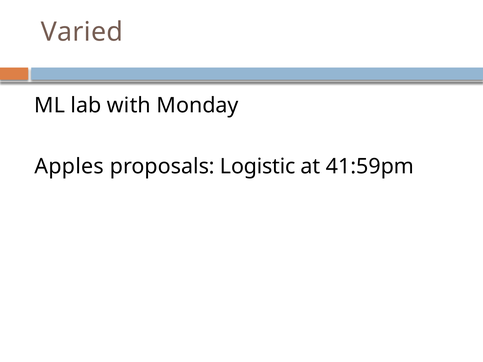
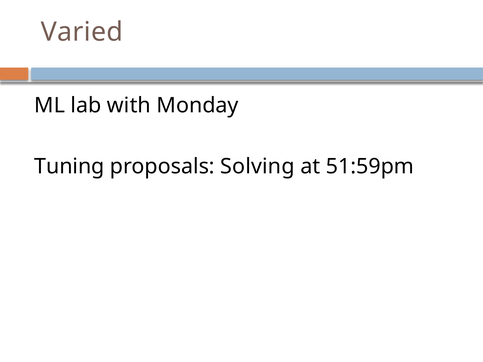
Apples: Apples -> Tuning (69, 166)
Logistic: Logistic -> Solving (257, 166)
41:59pm: 41:59pm -> 51:59pm (370, 166)
